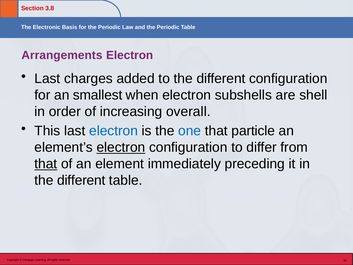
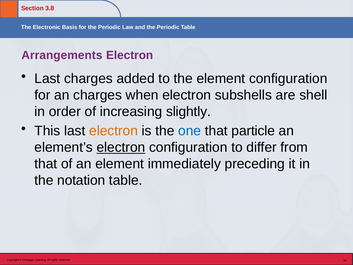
to the different: different -> element (221, 79)
an smallest: smallest -> charges (98, 95)
overall: overall -> slightly (188, 112)
electron colour: blue -> orange (114, 131)
that underline: present -> none (46, 164)
different: different -> notation (81, 180)
